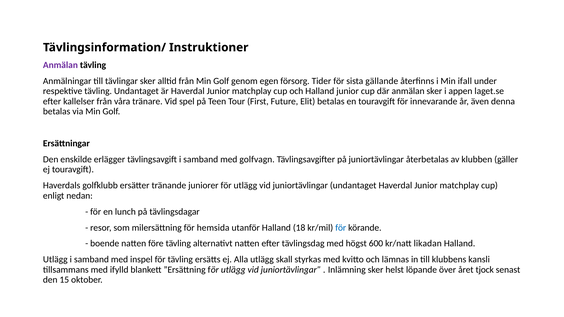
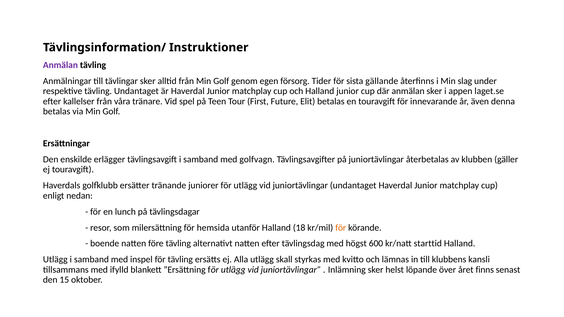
ifall: ifall -> slag (465, 81)
för colour: blue -> orange (341, 228)
likadan: likadan -> starttid (428, 244)
tjock: tjock -> finns (485, 270)
